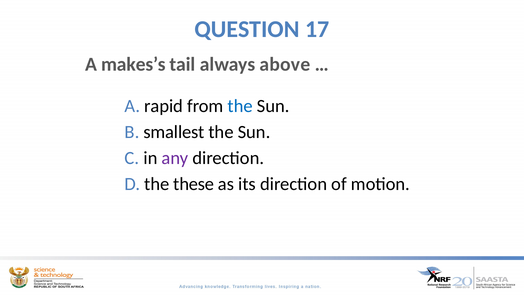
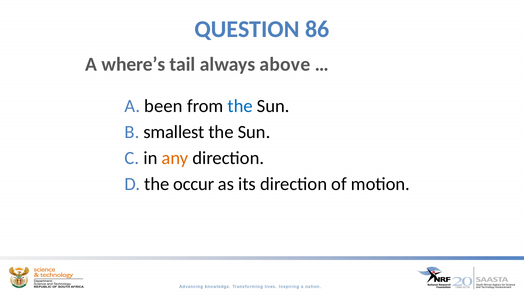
17: 17 -> 86 (317, 29)
makes’s: makes’s -> where’s (133, 64)
rapid: rapid -> been (163, 106)
any colour: purple -> orange (175, 158)
these: these -> occur (194, 184)
